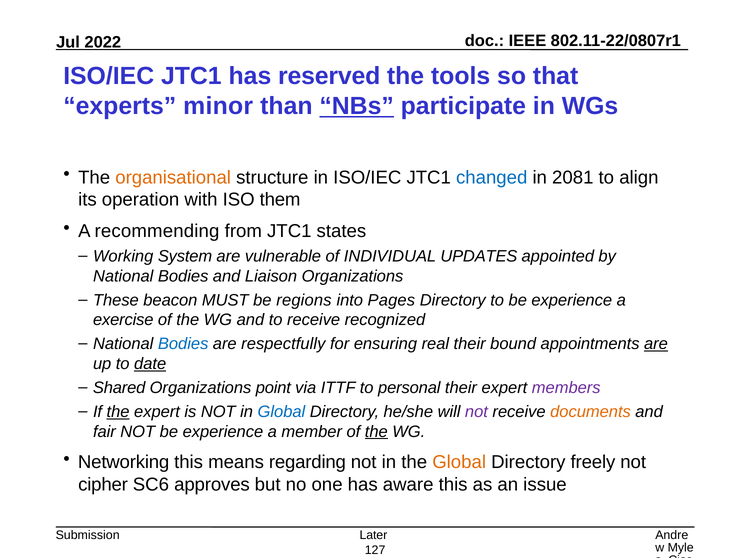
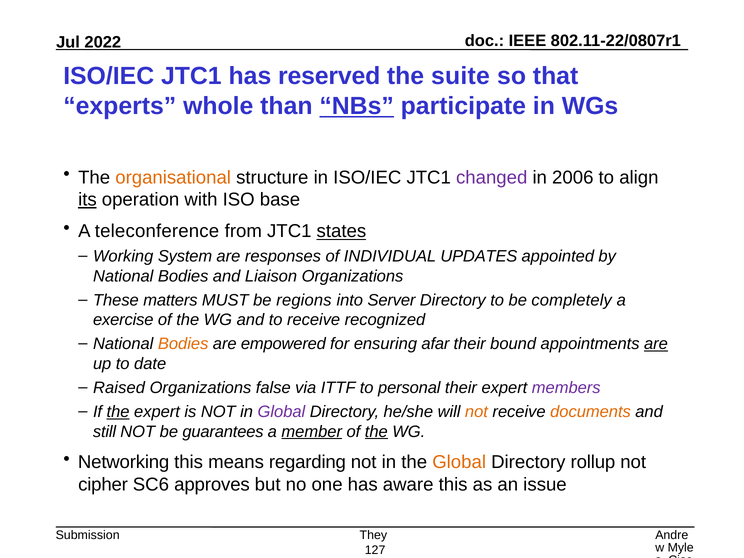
tools: tools -> suite (460, 76)
minor: minor -> whole (218, 106)
changed colour: blue -> purple (492, 177)
2081: 2081 -> 2006 (573, 177)
its underline: none -> present (87, 200)
them: them -> base (280, 200)
recommending: recommending -> teleconference (157, 231)
states underline: none -> present (341, 231)
vulnerable: vulnerable -> responses (283, 256)
beacon: beacon -> matters (170, 300)
Pages: Pages -> Server (392, 300)
to be experience: experience -> completely (572, 300)
Bodies colour: blue -> orange (183, 344)
respectfully: respectfully -> empowered (283, 344)
real: real -> afar (435, 344)
date underline: present -> none (150, 364)
Shared: Shared -> Raised (119, 388)
point: point -> false (273, 388)
Global colour: blue -> purple (281, 412)
not colour: purple -> orange (476, 412)
fair: fair -> still (105, 432)
NOT be experience: experience -> guarantees (223, 432)
member underline: none -> present (312, 432)
freely: freely -> rollup (593, 462)
Later: Later -> They (373, 535)
